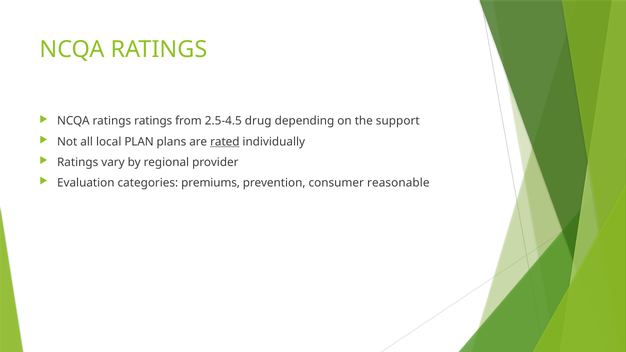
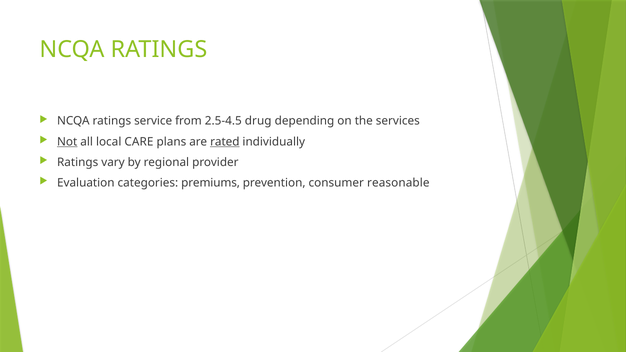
ratings ratings: ratings -> service (153, 121)
support: support -> services (398, 121)
Not underline: none -> present (67, 142)
PLAN: PLAN -> CARE (139, 142)
